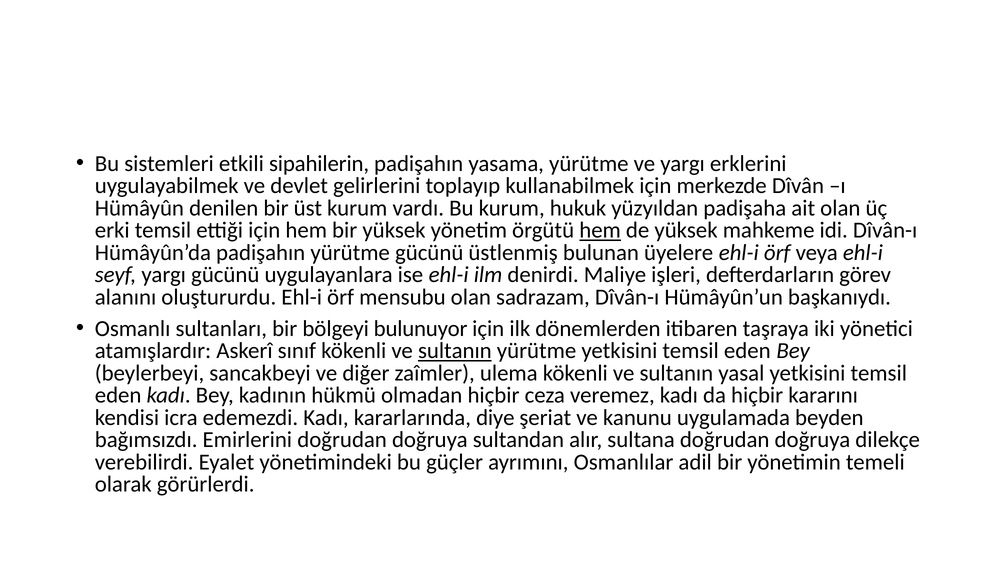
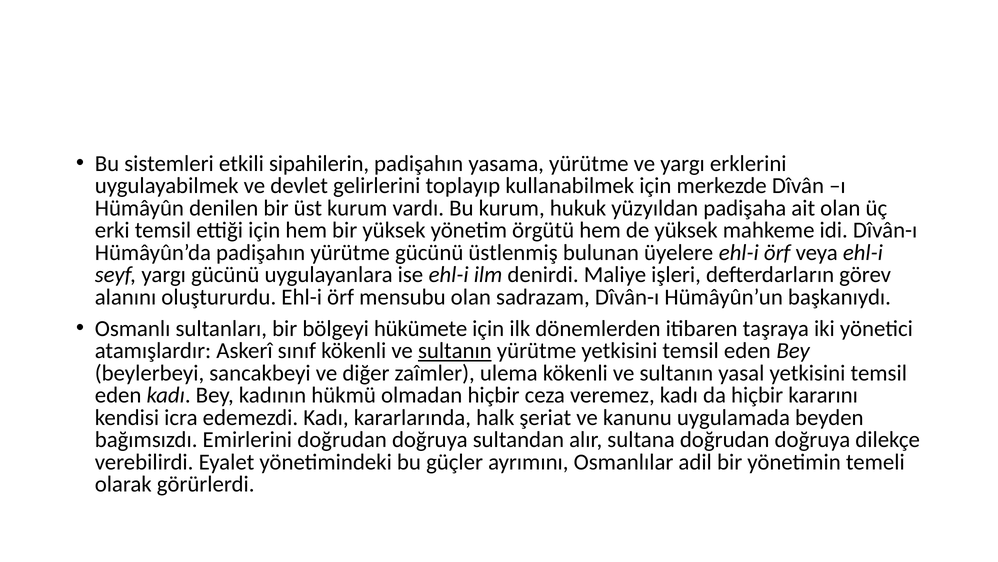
hem underline: present -> none (600, 230)
bulunuyor: bulunuyor -> hükümete (421, 328)
diye: diye -> halk (495, 417)
